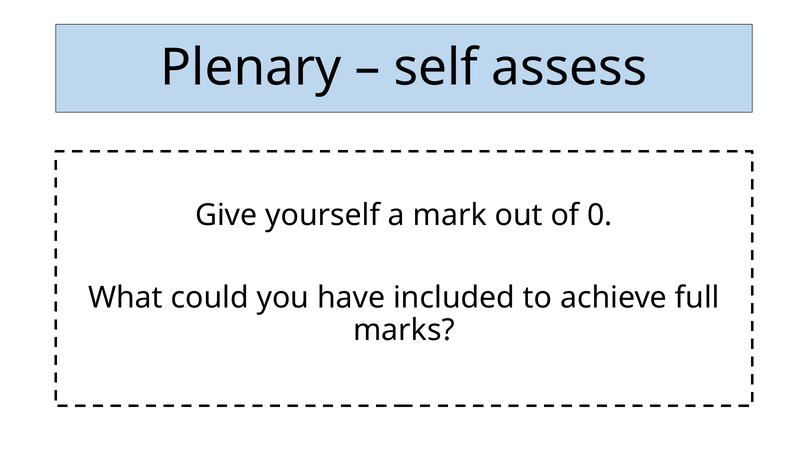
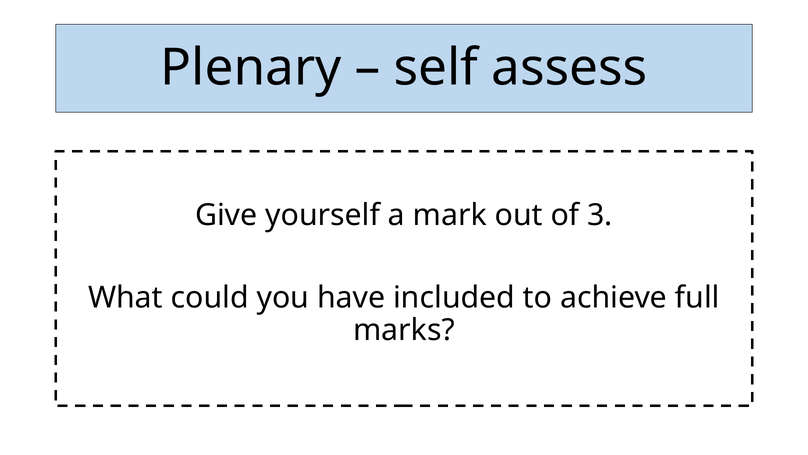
0: 0 -> 3 (600, 215)
